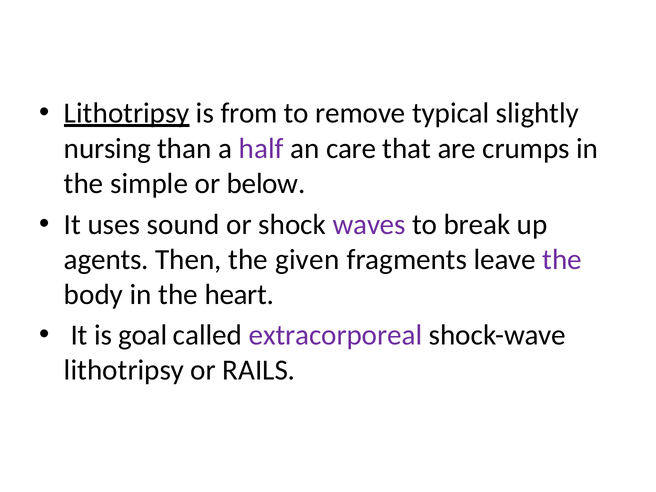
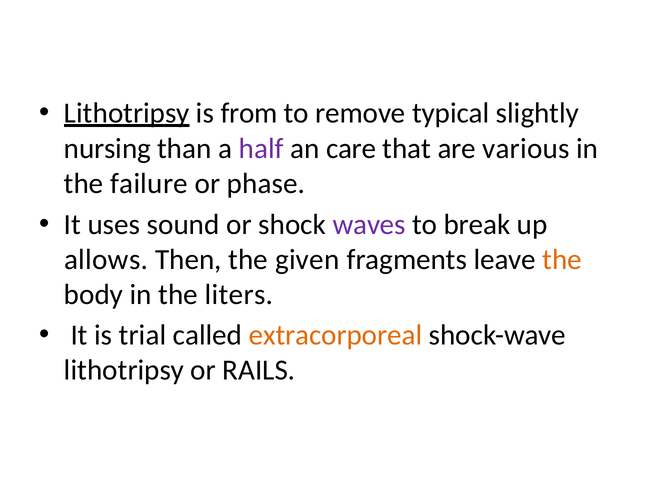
crumps: crumps -> various (526, 149)
simple: simple -> failure (149, 184)
below: below -> phase (266, 184)
agents: agents -> allows (106, 259)
the colour: purple -> orange (562, 259)
heart: heart -> liters (239, 294)
goal: goal -> trial (143, 335)
extracorporeal colour: purple -> orange (336, 335)
